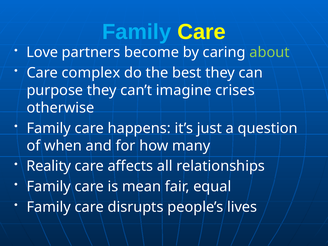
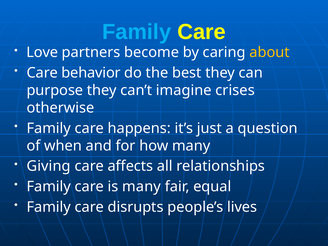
about colour: light green -> yellow (270, 52)
complex: complex -> behavior (91, 73)
Reality: Reality -> Giving (49, 166)
is mean: mean -> many (142, 187)
